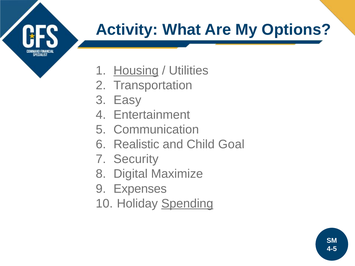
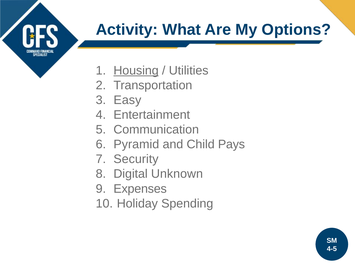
Realistic: Realistic -> Pyramid (136, 145)
Goal: Goal -> Pays (231, 145)
Maximize: Maximize -> Unknown (177, 174)
Spending underline: present -> none (187, 204)
